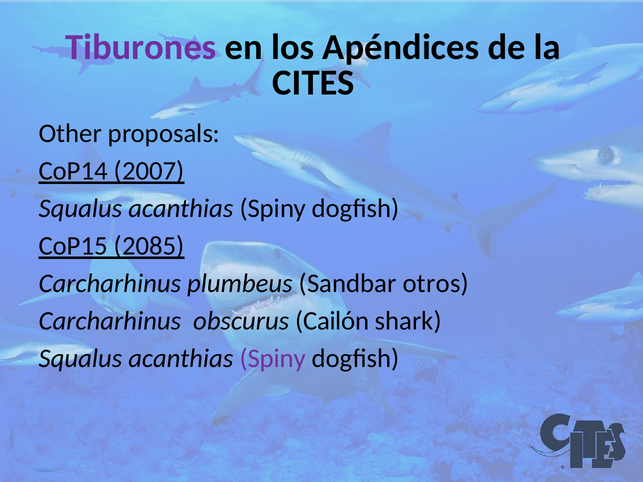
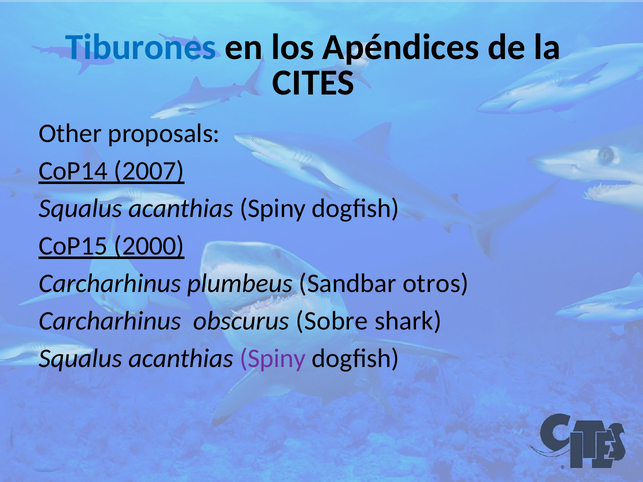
Tiburones colour: purple -> blue (141, 47)
2085: 2085 -> 2000 (149, 246)
Cailón: Cailón -> Sobre (332, 321)
